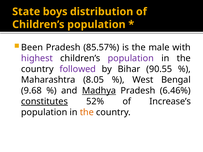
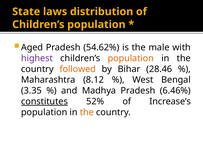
boys: boys -> laws (55, 12)
Been: Been -> Aged (32, 47)
85.57%: 85.57% -> 54.62% (101, 47)
population colour: purple -> orange (131, 58)
followed colour: purple -> orange (78, 69)
90.55: 90.55 -> 28.46 (159, 69)
8.05: 8.05 -> 8.12 (94, 80)
9.68: 9.68 -> 3.35 (31, 91)
Madhya underline: present -> none (99, 91)
